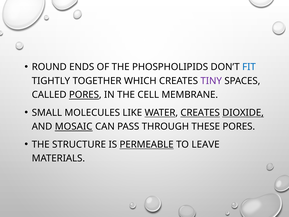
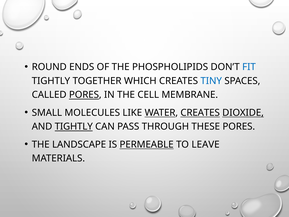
TINY colour: purple -> blue (211, 81)
AND MOSAIC: MOSAIC -> TIGHTLY (74, 126)
STRUCTURE: STRUCTURE -> LANDSCAPE (79, 144)
